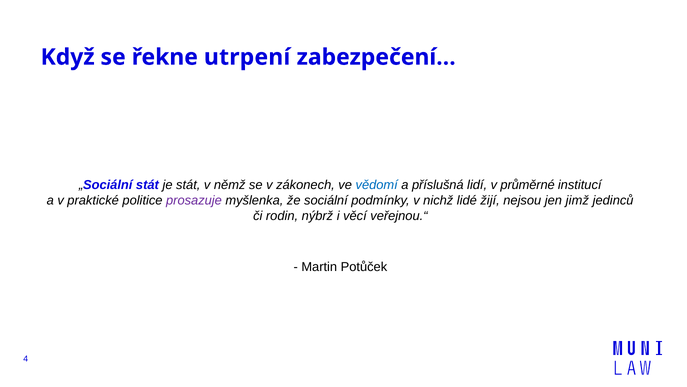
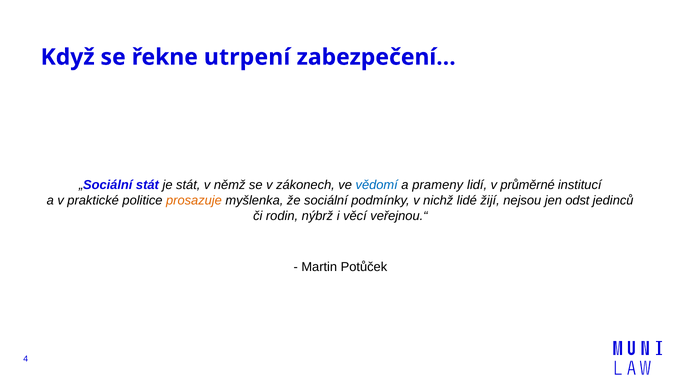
příslušná: příslušná -> prameny (438, 185)
prosazuje colour: purple -> orange (194, 200)
jimž: jimž -> odst (577, 200)
